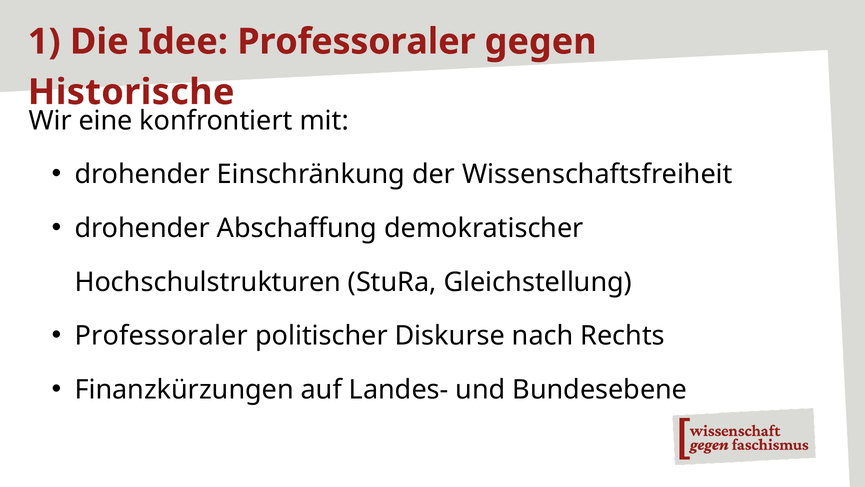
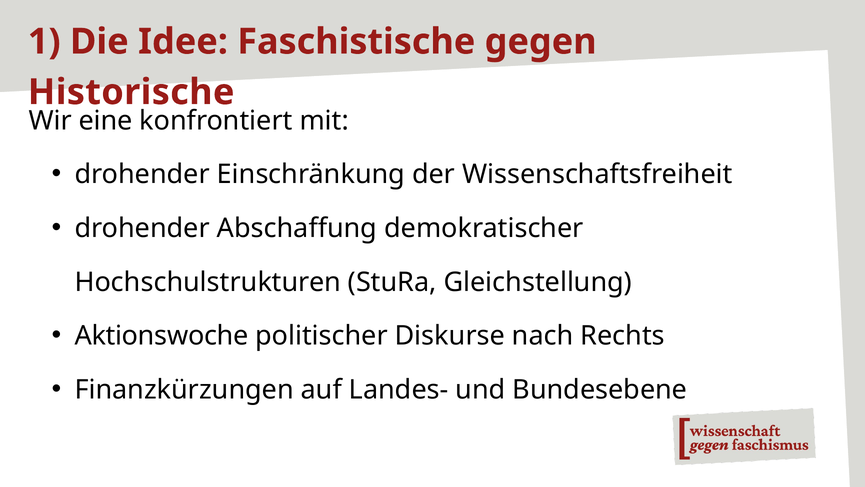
Idee Professoraler: Professoraler -> Faschistische (356, 42)
Professoraler: Professoraler -> Aktionswoche (162, 336)
